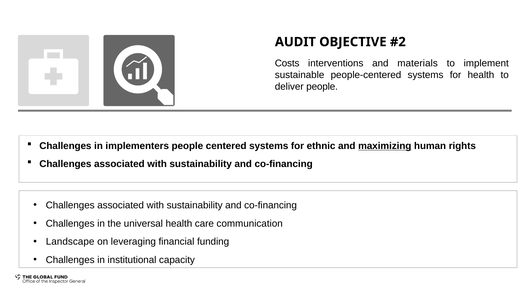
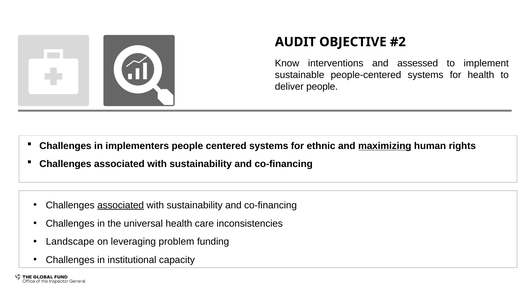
Costs: Costs -> Know (287, 63)
materials: materials -> assessed (418, 63)
associated underline: none -> present (121, 205)
communication: communication -> inconsistencies (250, 224)
financial: financial -> problem (176, 242)
